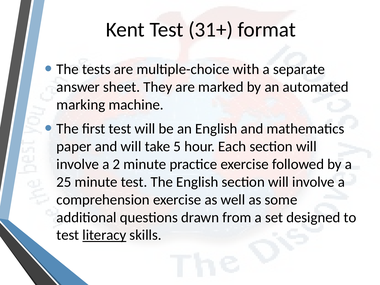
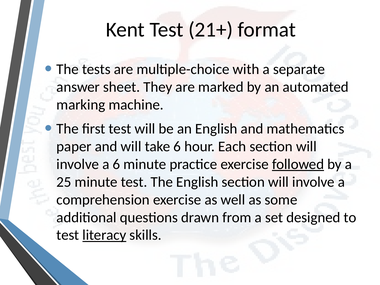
31+: 31+ -> 21+ (211, 30)
take 5: 5 -> 6 (177, 146)
a 2: 2 -> 6 (116, 164)
followed underline: none -> present (298, 164)
